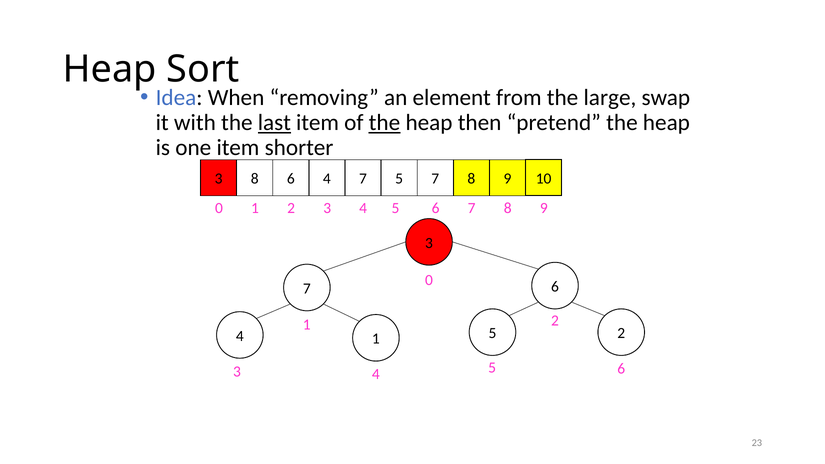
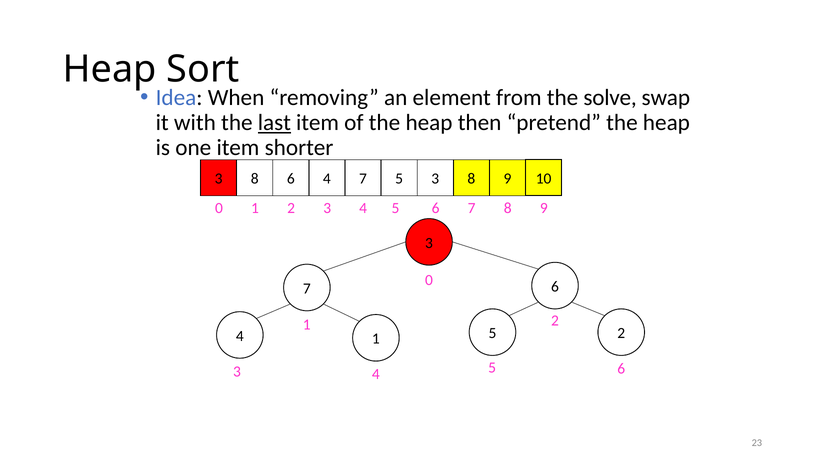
large: large -> solve (610, 98)
the underline: present -> none (384, 123)
5 7: 7 -> 3 (435, 179)
